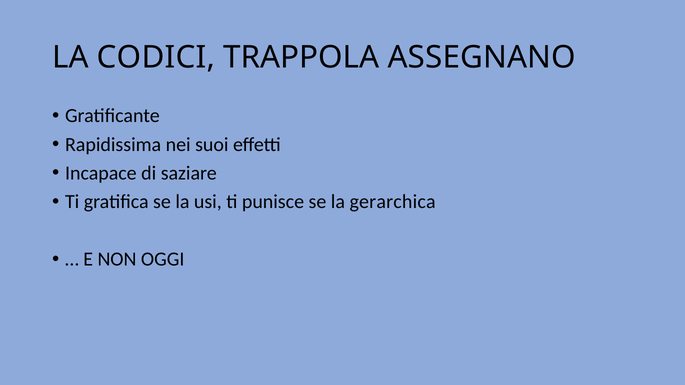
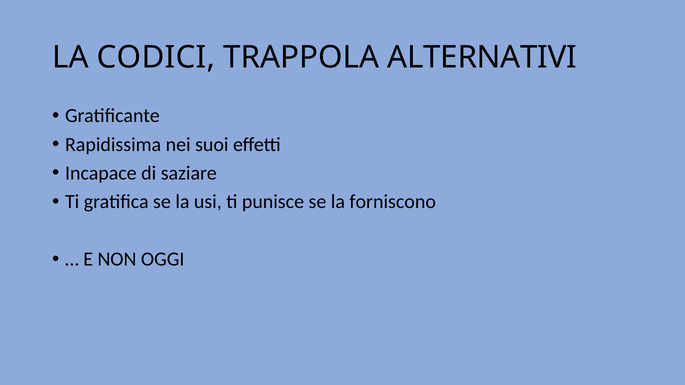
ASSEGNANO: ASSEGNANO -> ALTERNATIVI (482, 58)
gerarchica: gerarchica -> forniscono (393, 202)
